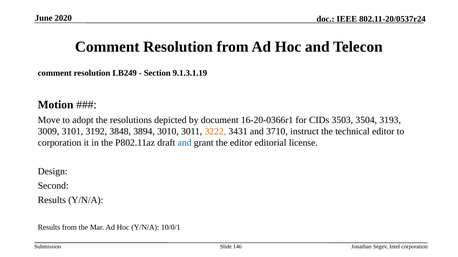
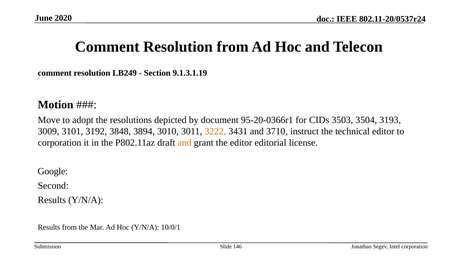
16-20-0366r1: 16-20-0366r1 -> 95-20-0366r1 (267, 120)
and colour: blue -> orange (185, 143)
Design: Design -> Google (53, 172)
